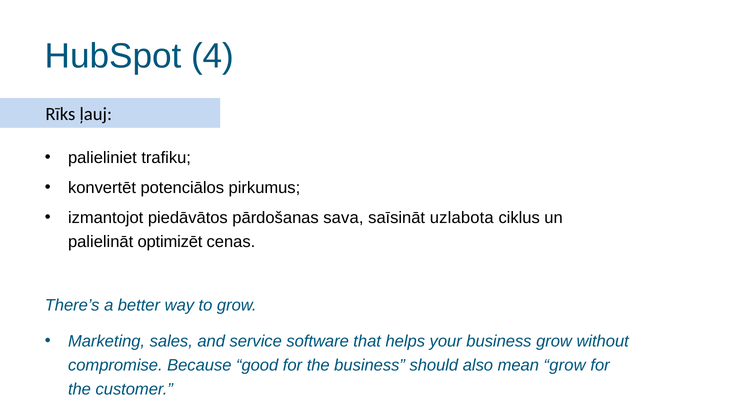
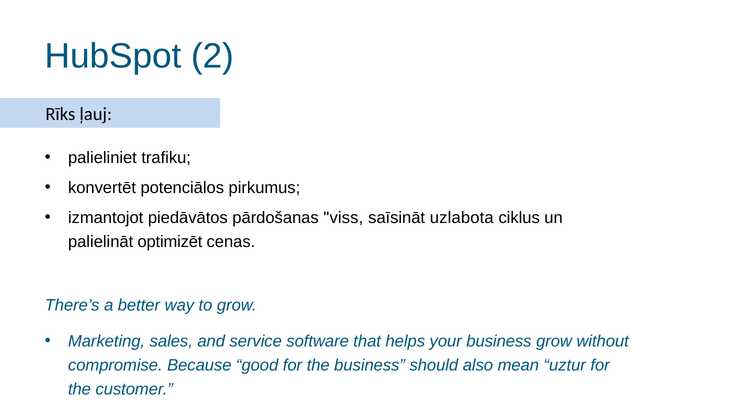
4: 4 -> 2 (213, 56)
sava: sava -> ʺviss (343, 218)
mean grow: grow -> uztur (565, 366)
